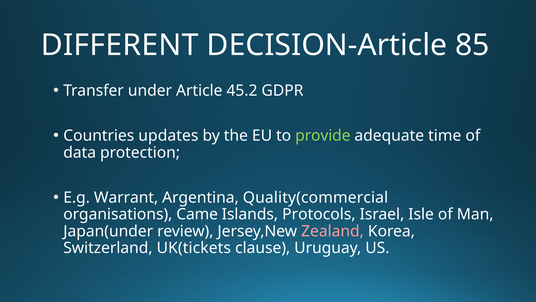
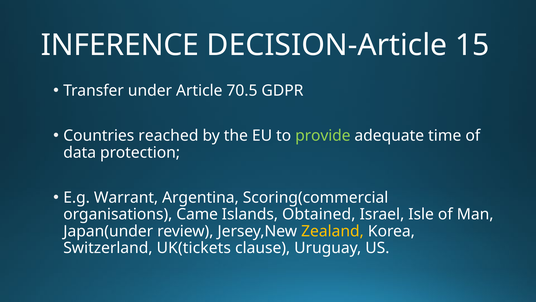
DIFFERENT: DIFFERENT -> INFERENCE (120, 45)
85: 85 -> 15 (472, 45)
45.2: 45.2 -> 70.5 (242, 91)
updates: updates -> reached (168, 135)
Quality(commercial: Quality(commercial -> Scoring(commercial (316, 197)
Protocols: Protocols -> Obtained (319, 214)
Zealand colour: pink -> yellow (333, 231)
